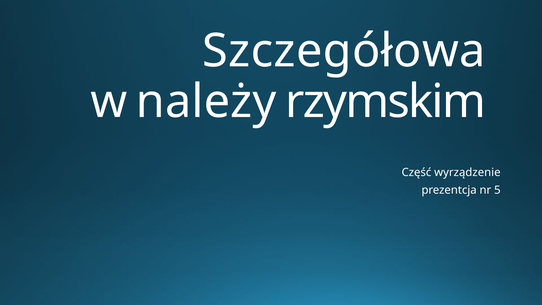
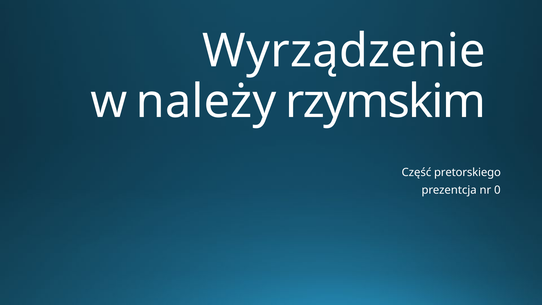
Szczegółowa: Szczegółowa -> Wyrządzenie (344, 51)
wyrządzenie: wyrządzenie -> pretorskiego (467, 172)
5: 5 -> 0 (497, 190)
